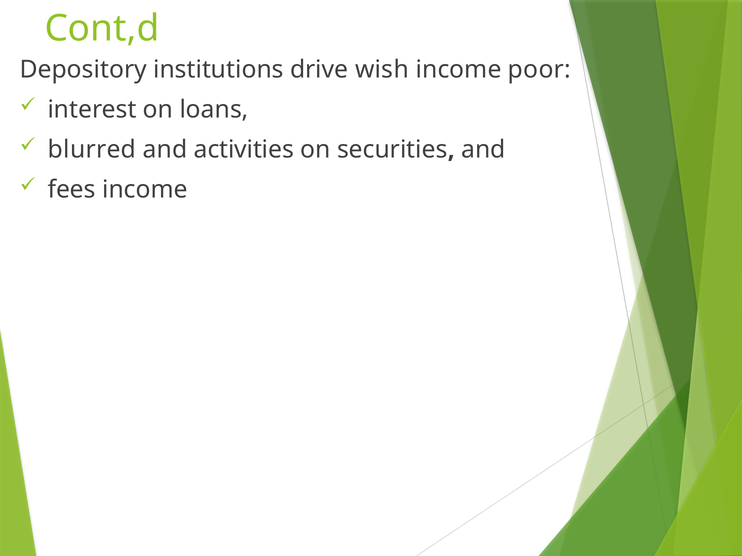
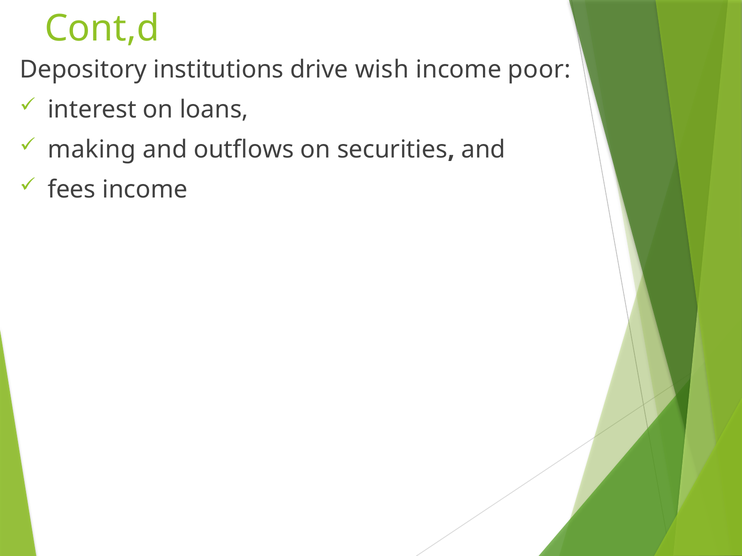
blurred: blurred -> making (92, 150)
activities: activities -> outflows (244, 150)
